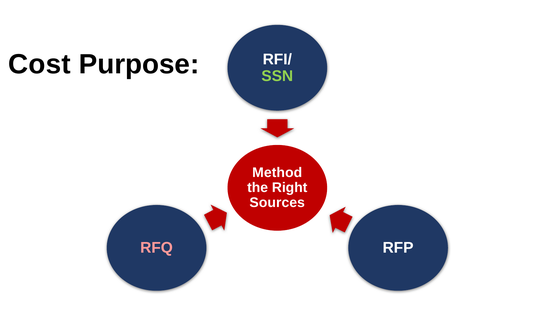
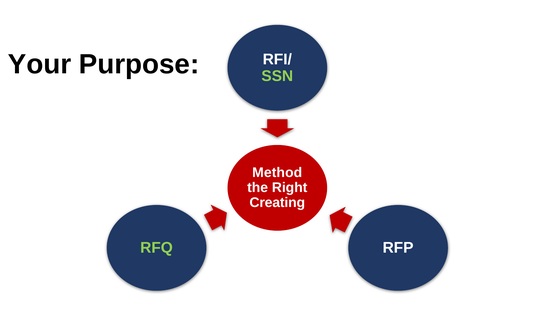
Cost: Cost -> Your (40, 64)
Sources: Sources -> Creating (277, 203)
RFQ colour: pink -> light green (156, 248)
